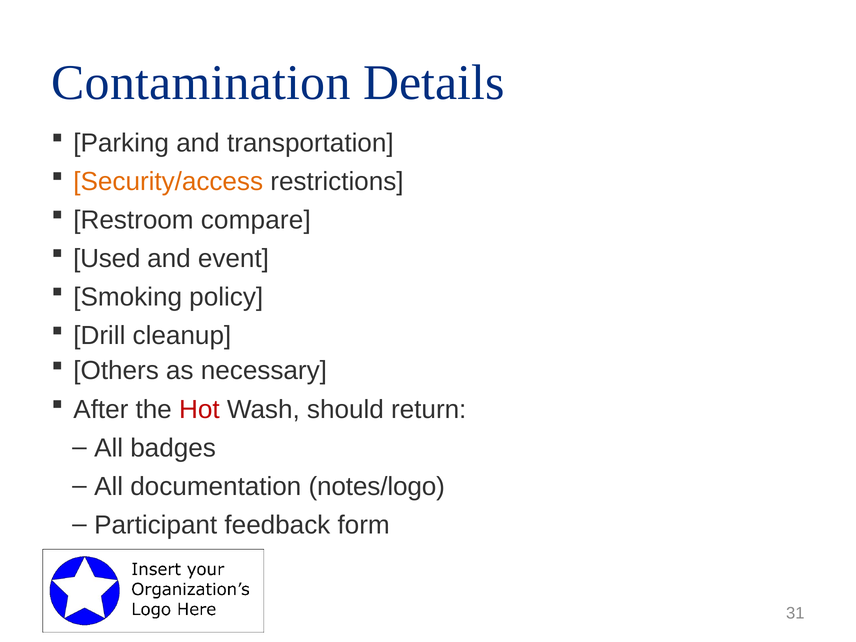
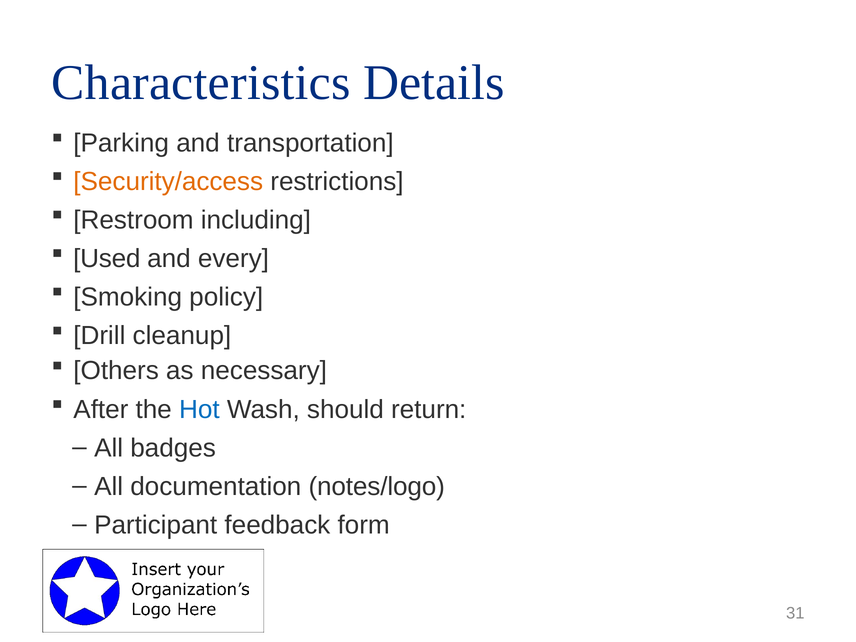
Contamination: Contamination -> Characteristics (201, 83)
compare: compare -> including (256, 220)
event: event -> every (233, 259)
Hot colour: red -> blue (199, 410)
